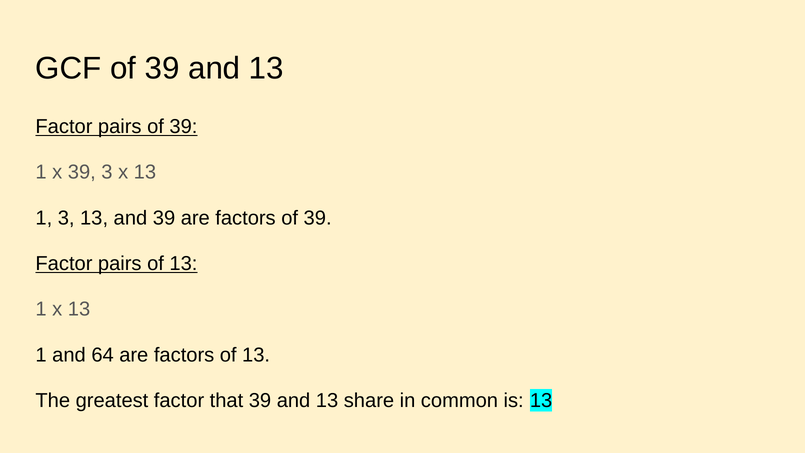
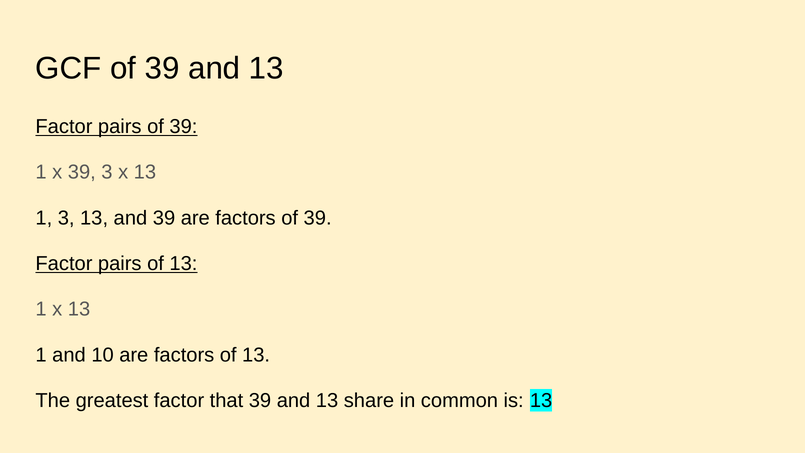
64: 64 -> 10 (103, 355)
